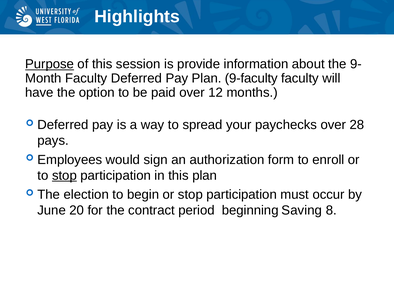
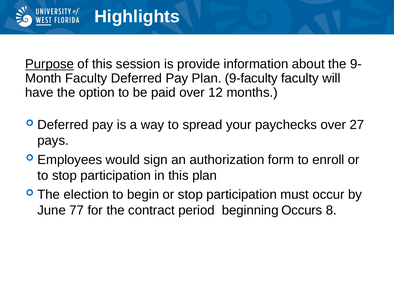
28: 28 -> 27 (357, 125)
stop underline: present -> none (64, 175)
20: 20 -> 77 (77, 210)
Saving: Saving -> Occurs (302, 210)
